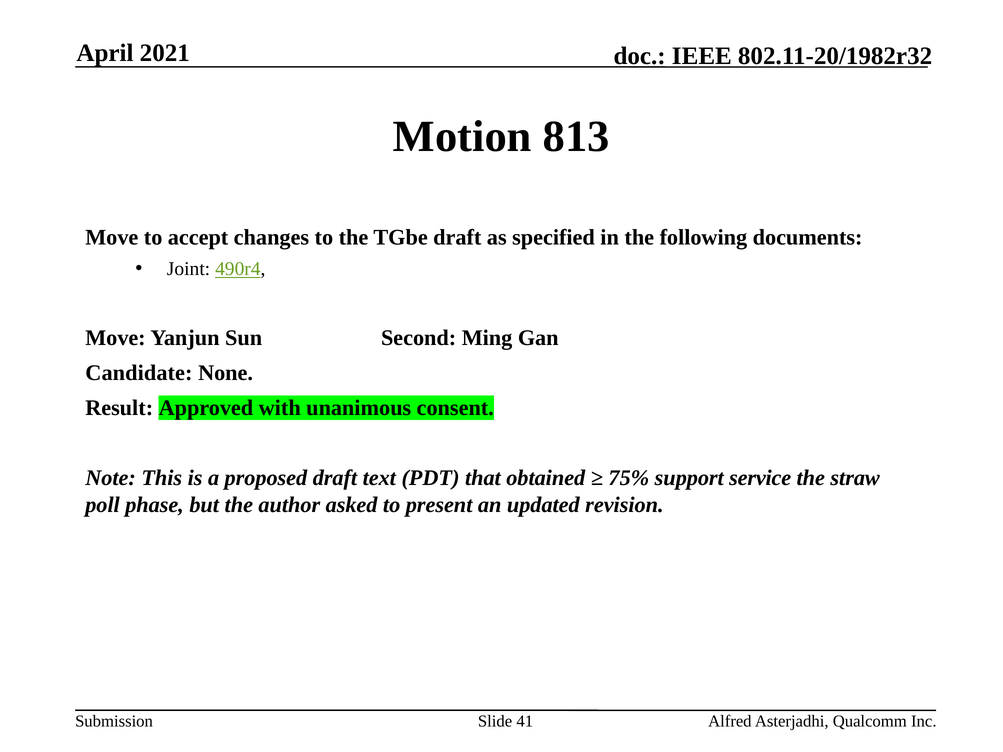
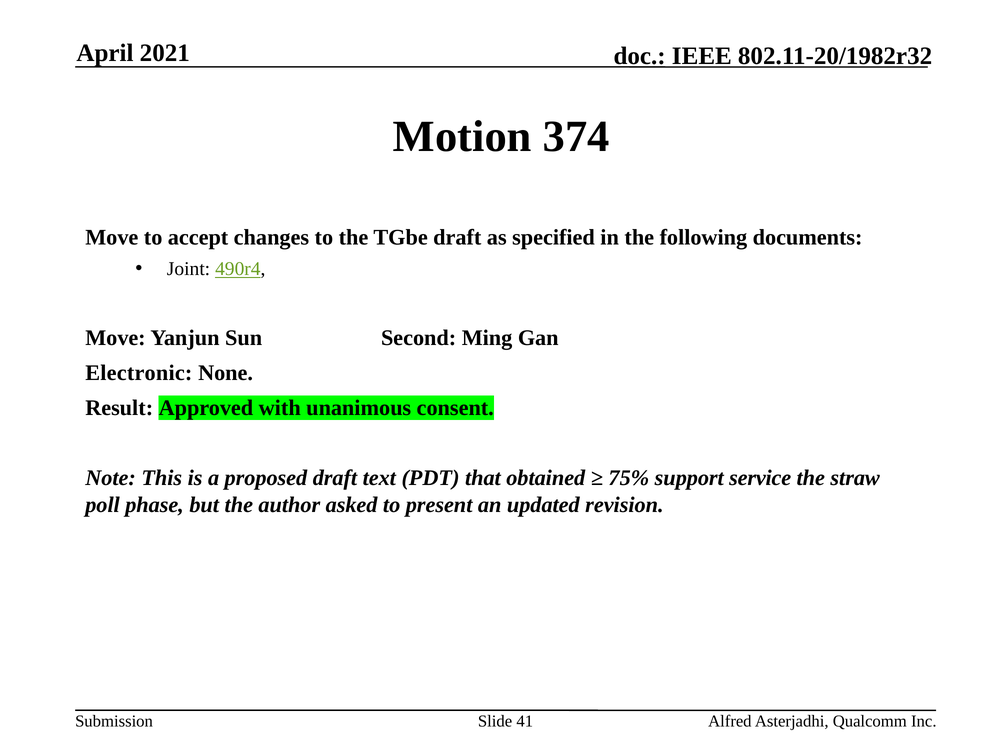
813: 813 -> 374 (576, 137)
Candidate: Candidate -> Electronic (139, 373)
